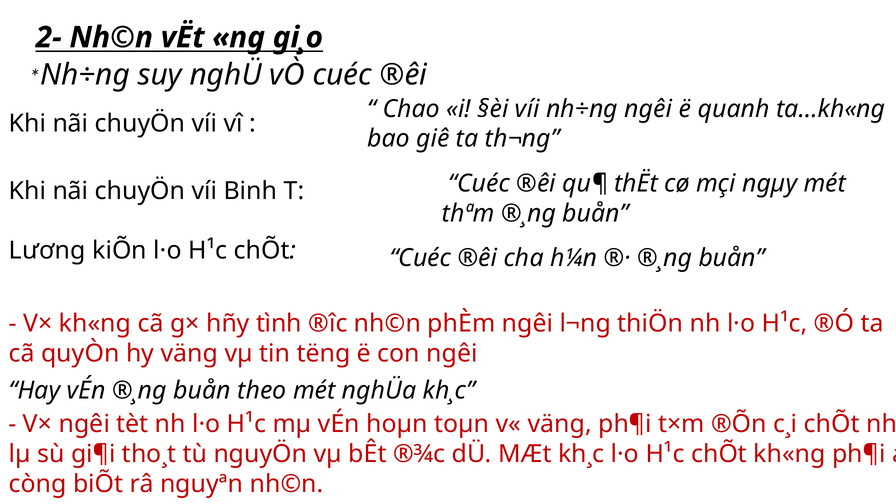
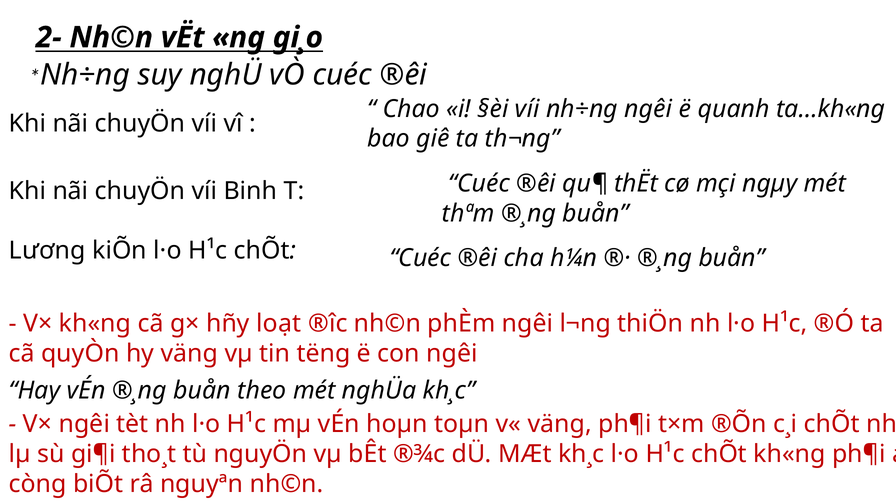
tình: tình -> loạt (279, 323)
